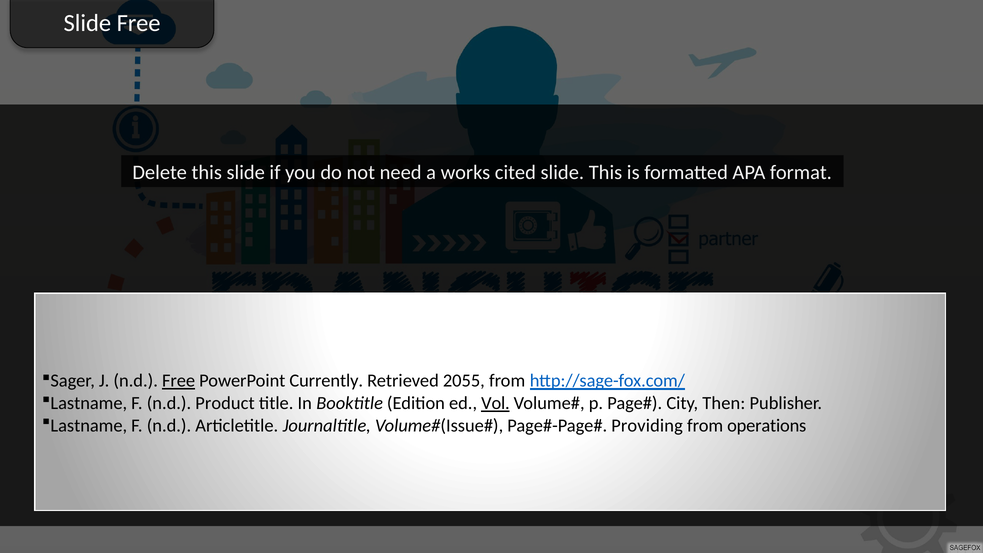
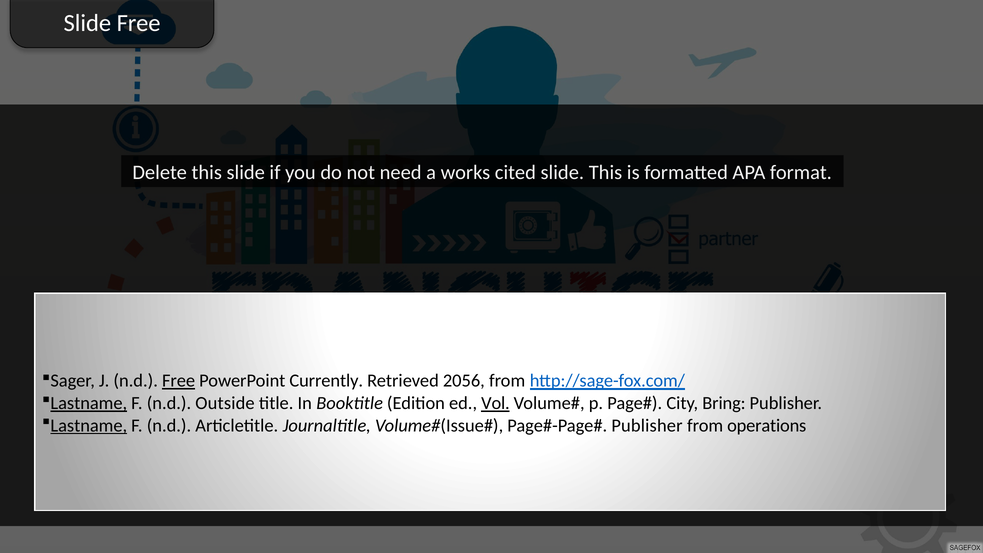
2055: 2055 -> 2056 (464, 381)
Lastname underline: none -> present (89, 403)
Product: Product -> Outside (225, 403)
Then: Then -> Bring (724, 403)
Lastname underline: none -> present (89, 425)
Providing: Providing -> Publisher (647, 425)
